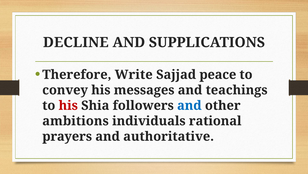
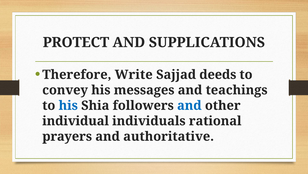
DECLINE: DECLINE -> PROTECT (76, 42)
peace: peace -> deeds (218, 74)
his colour: red -> blue (68, 105)
ambitions: ambitions -> individual (76, 121)
